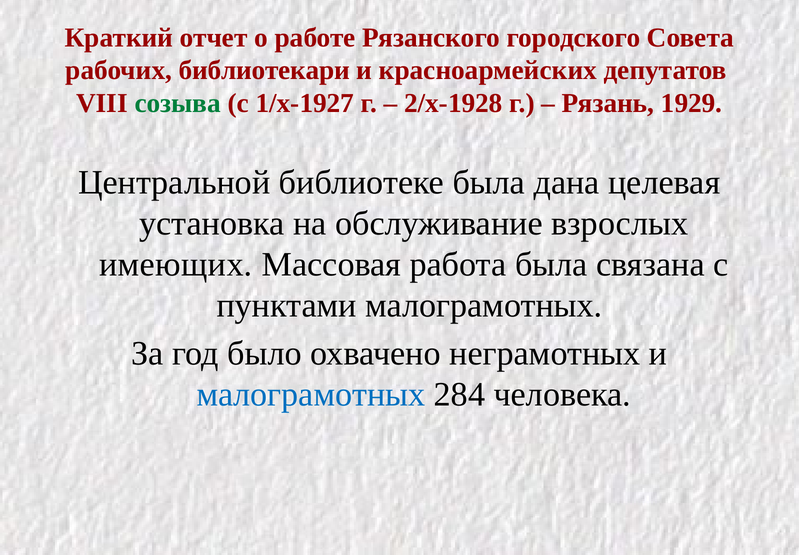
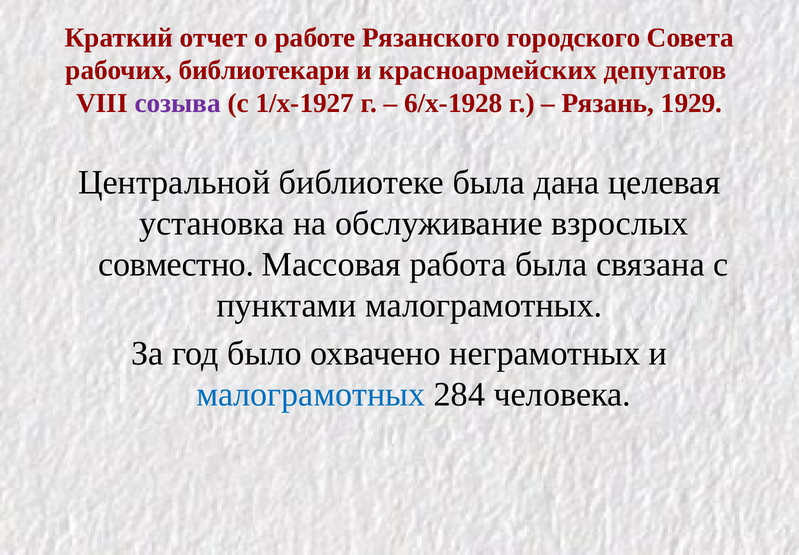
созыва colour: green -> purple (178, 103)
2/х-1928: 2/х-1928 -> 6/х-1928 (453, 103)
имеющих: имеющих -> совместно (176, 264)
